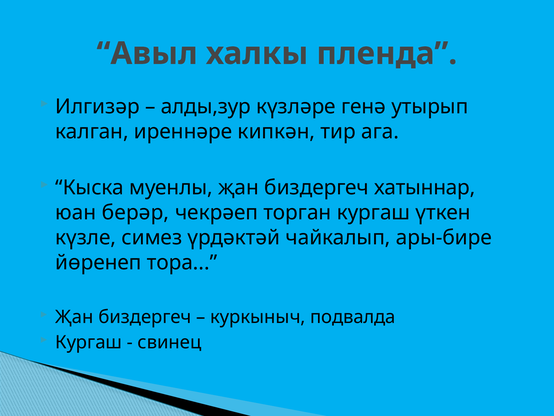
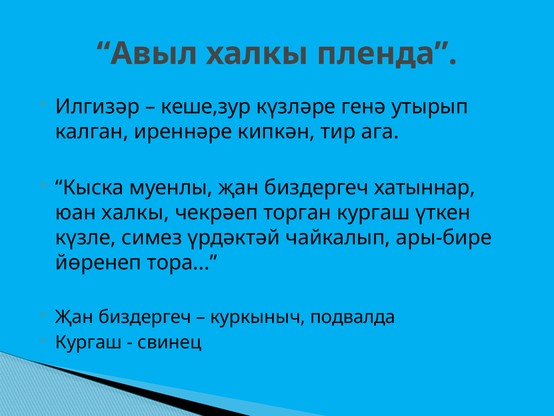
алды,зур: алды,зур -> кеше,зур (206, 106)
юан берәр: берәр -> халкы (135, 212)
